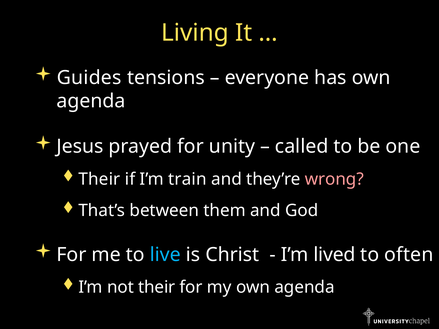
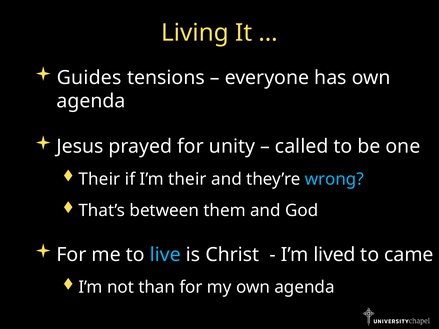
I’m train: train -> their (187, 179)
wrong colour: pink -> light blue (334, 179)
often: often -> came (409, 255)
not their: their -> than (157, 287)
